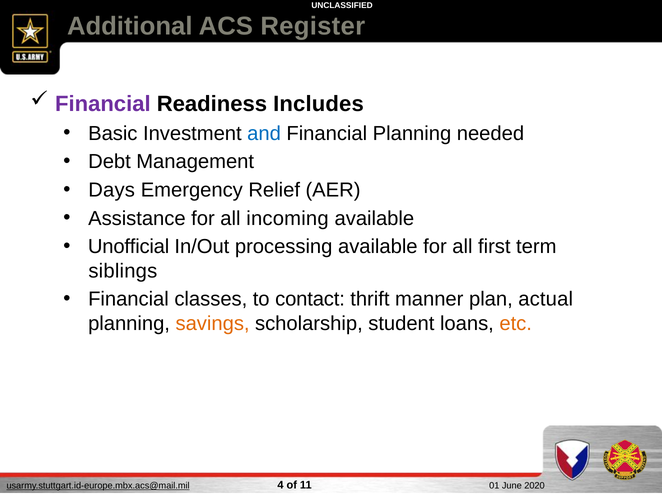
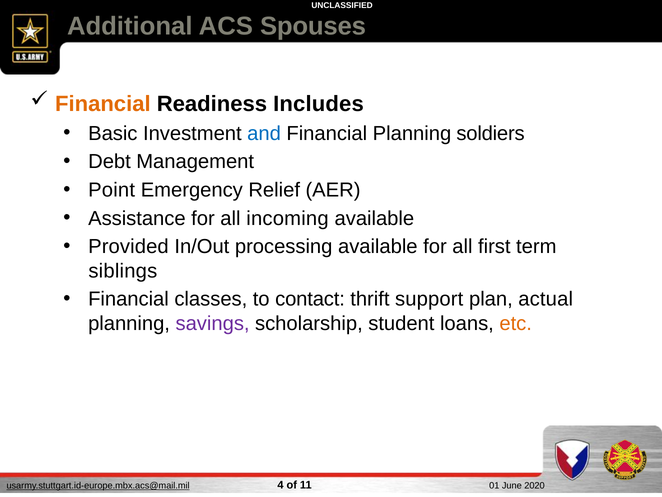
Register: Register -> Spouses (313, 26)
Financial colour: purple -> orange (103, 104)
needed: needed -> soldiers (491, 133)
Days: Days -> Point (112, 190)
Unofficial: Unofficial -> Provided (128, 246)
manner: manner -> support (429, 299)
savings colour: orange -> purple (213, 323)
